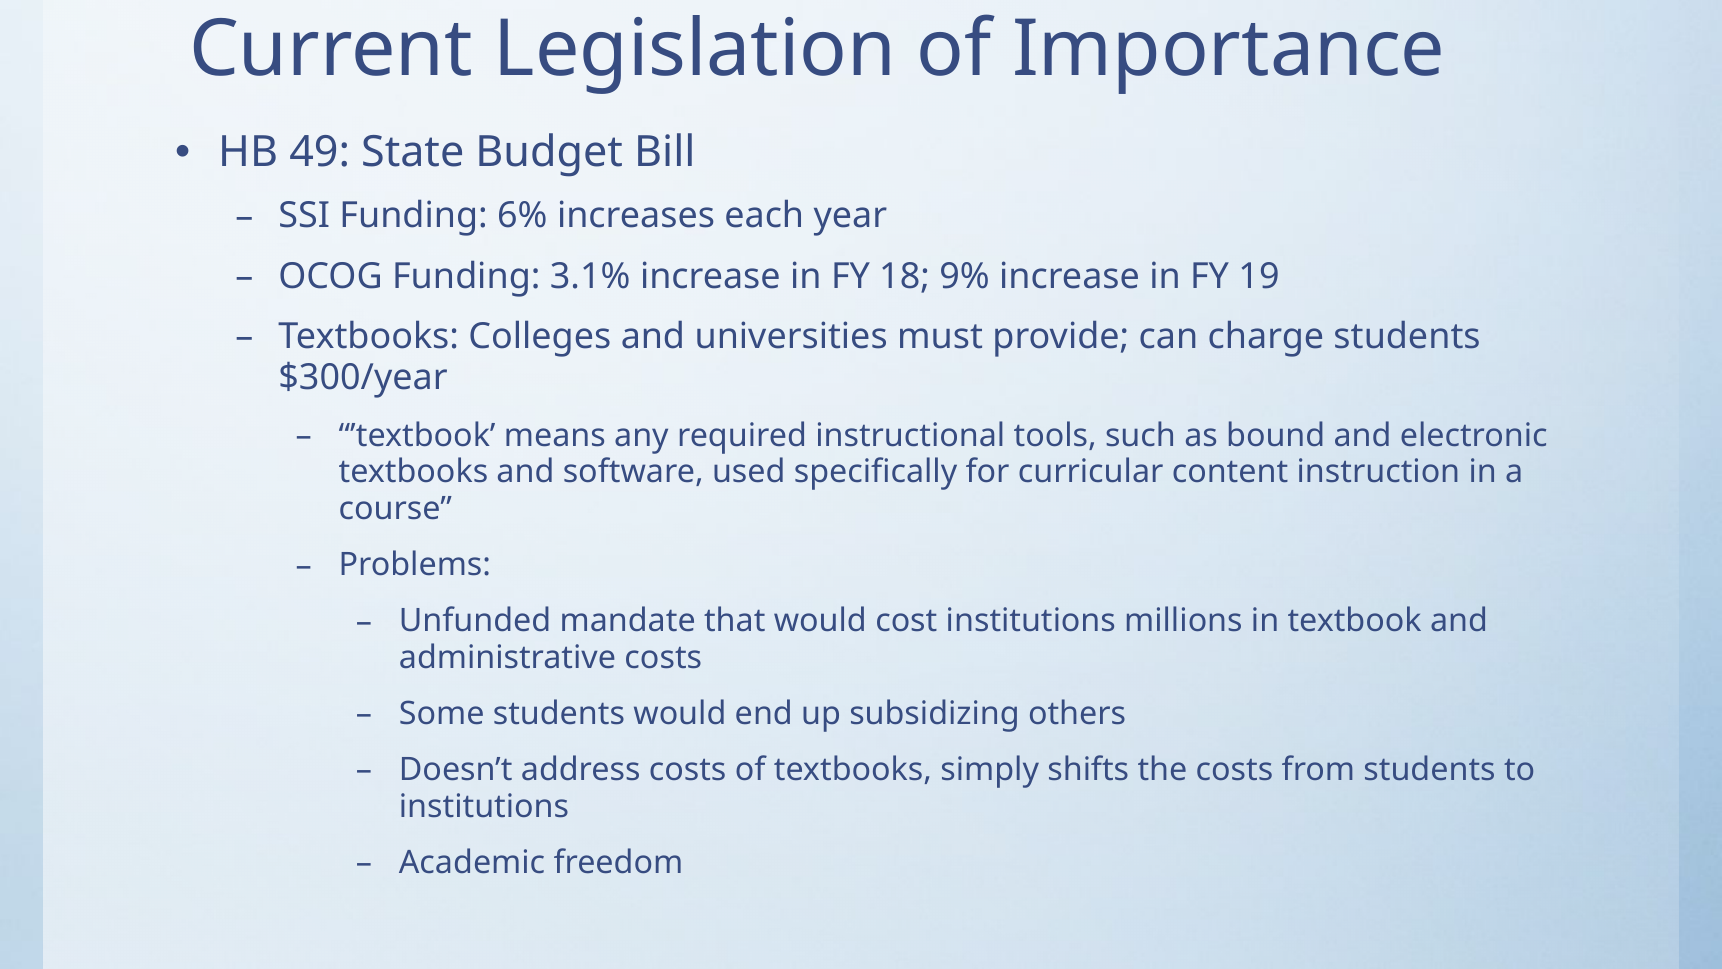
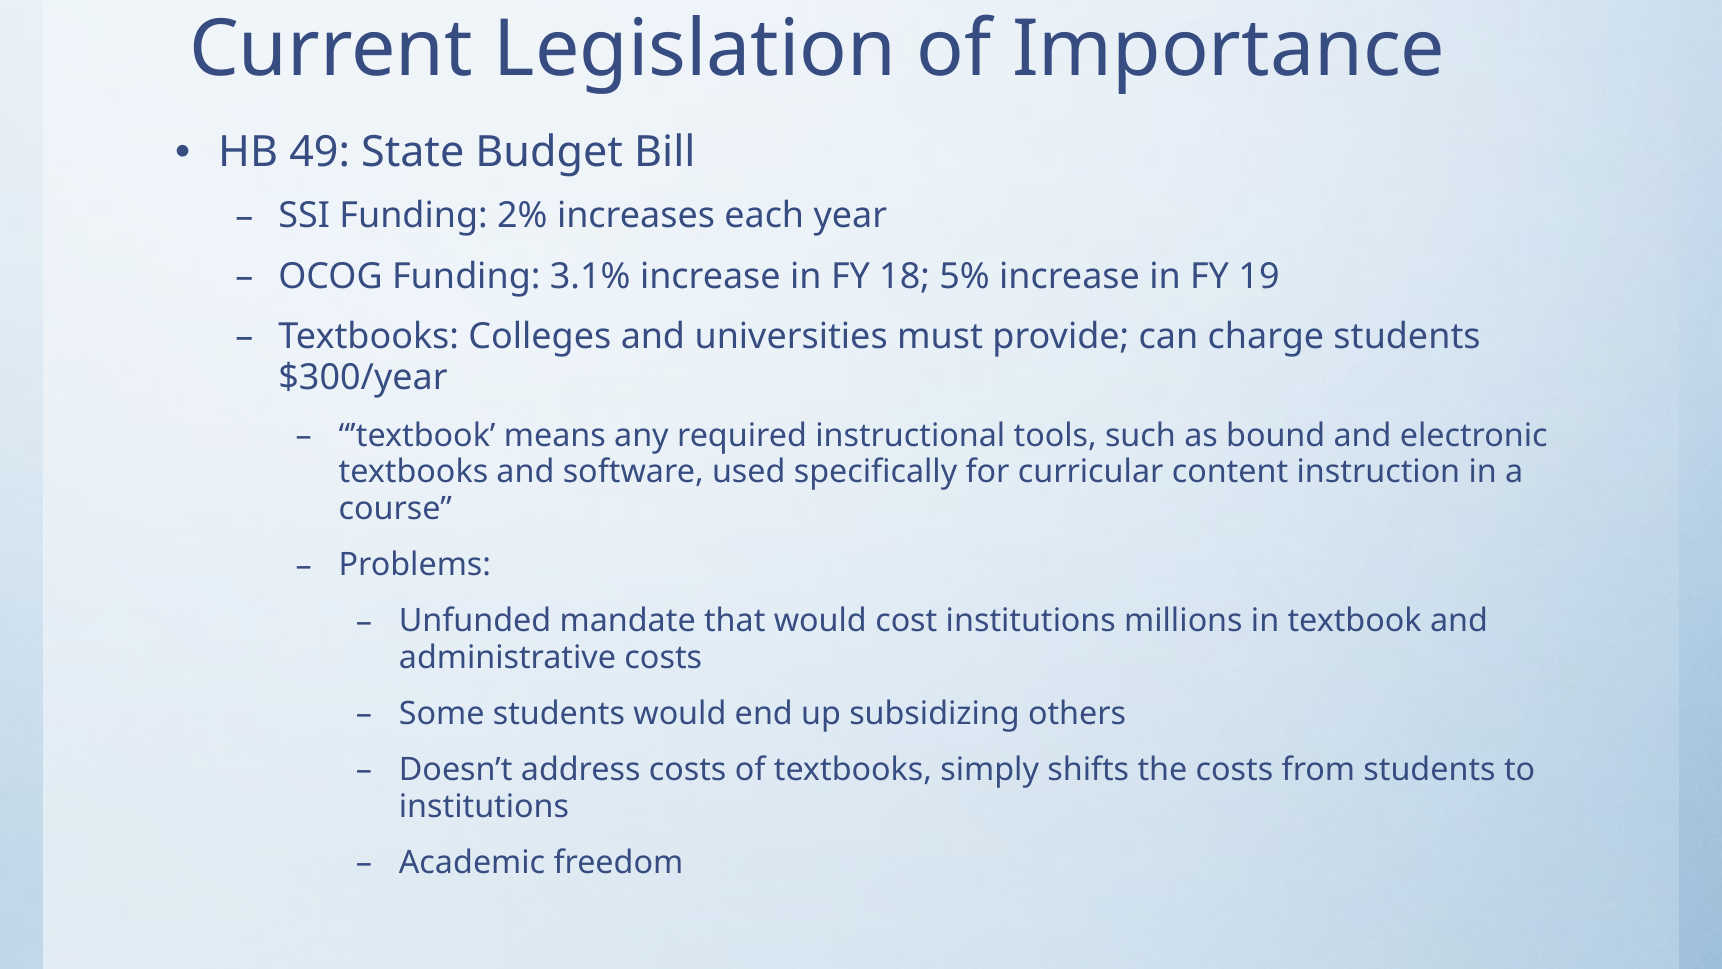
6%: 6% -> 2% (522, 216)
9%: 9% -> 5% (965, 276)
